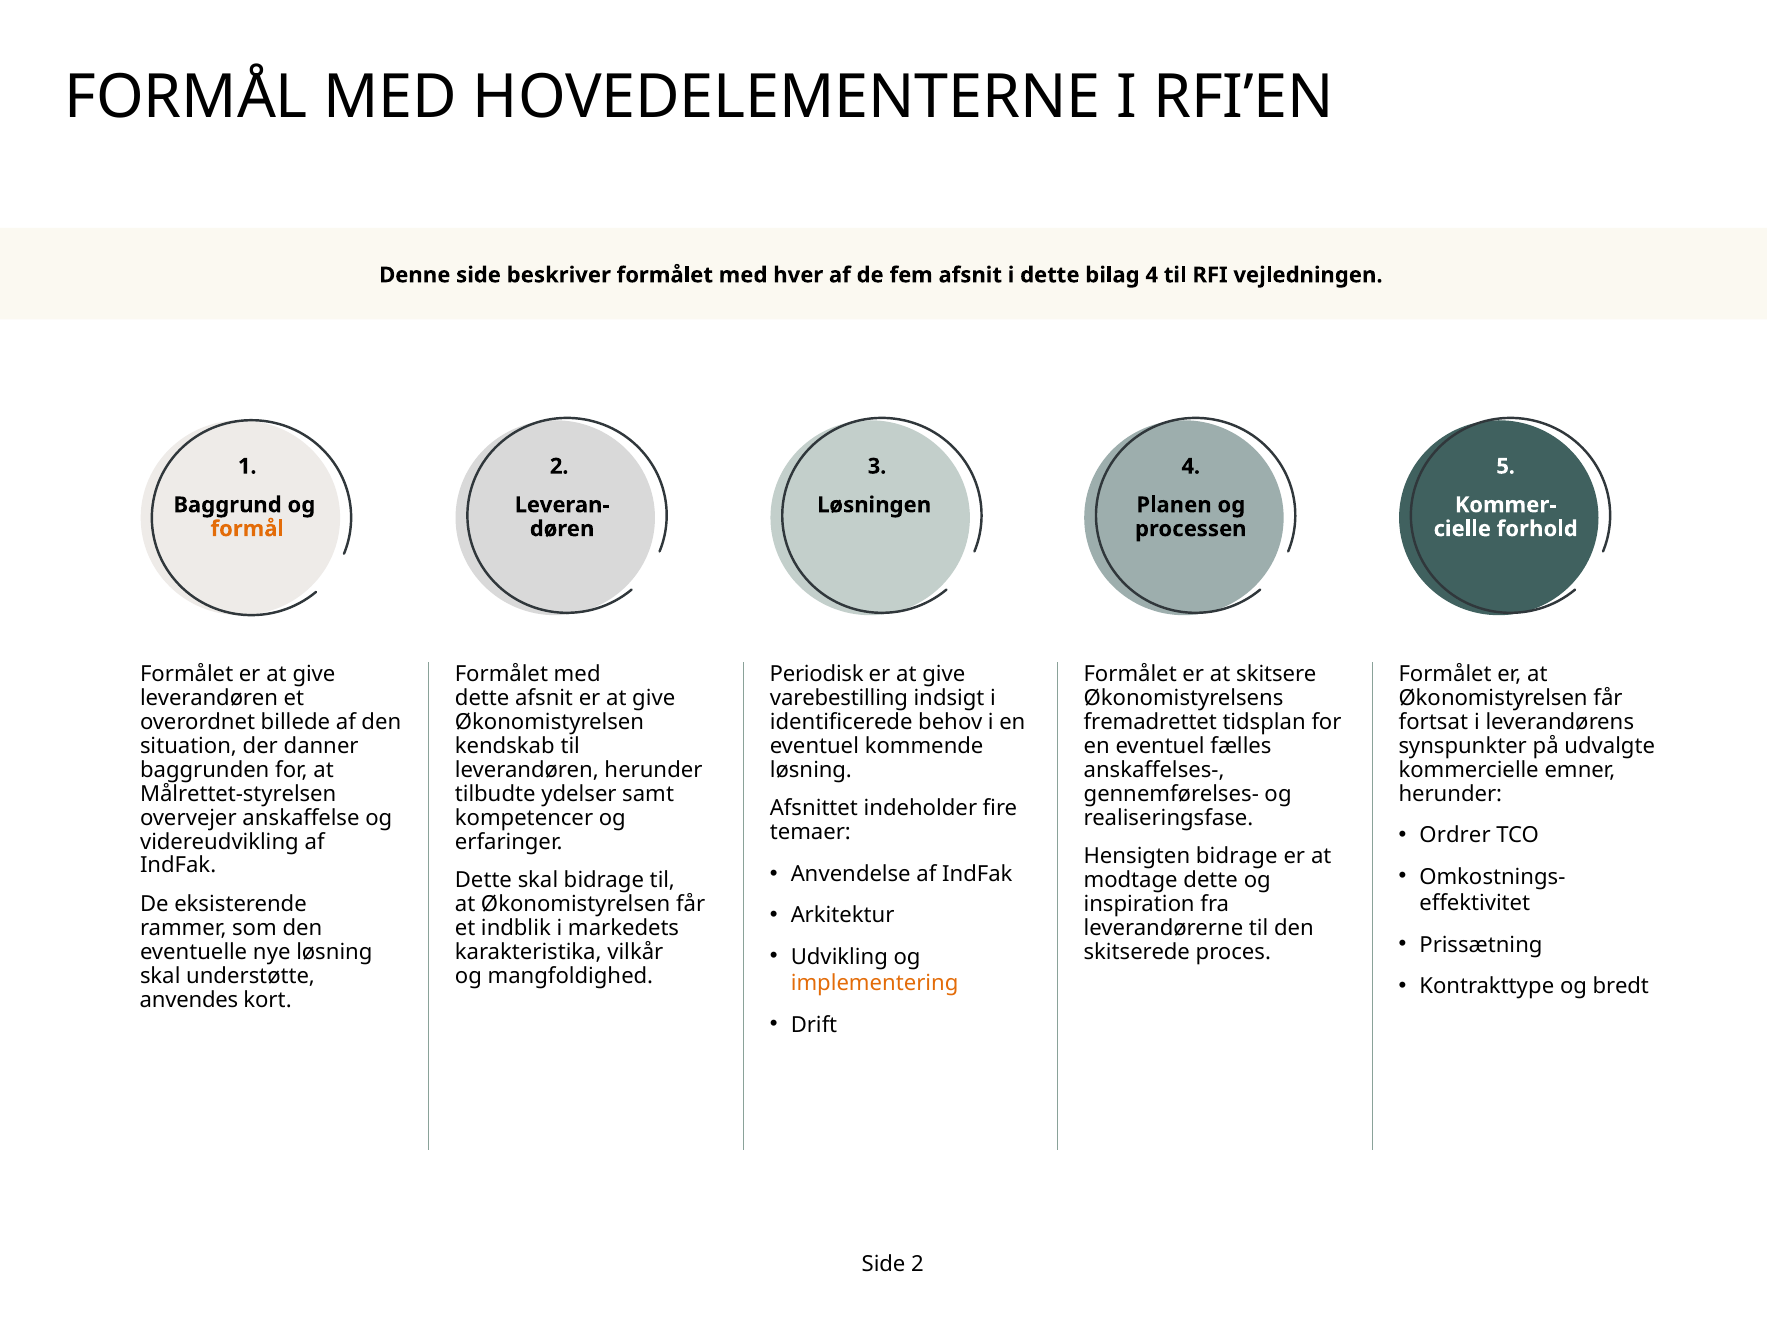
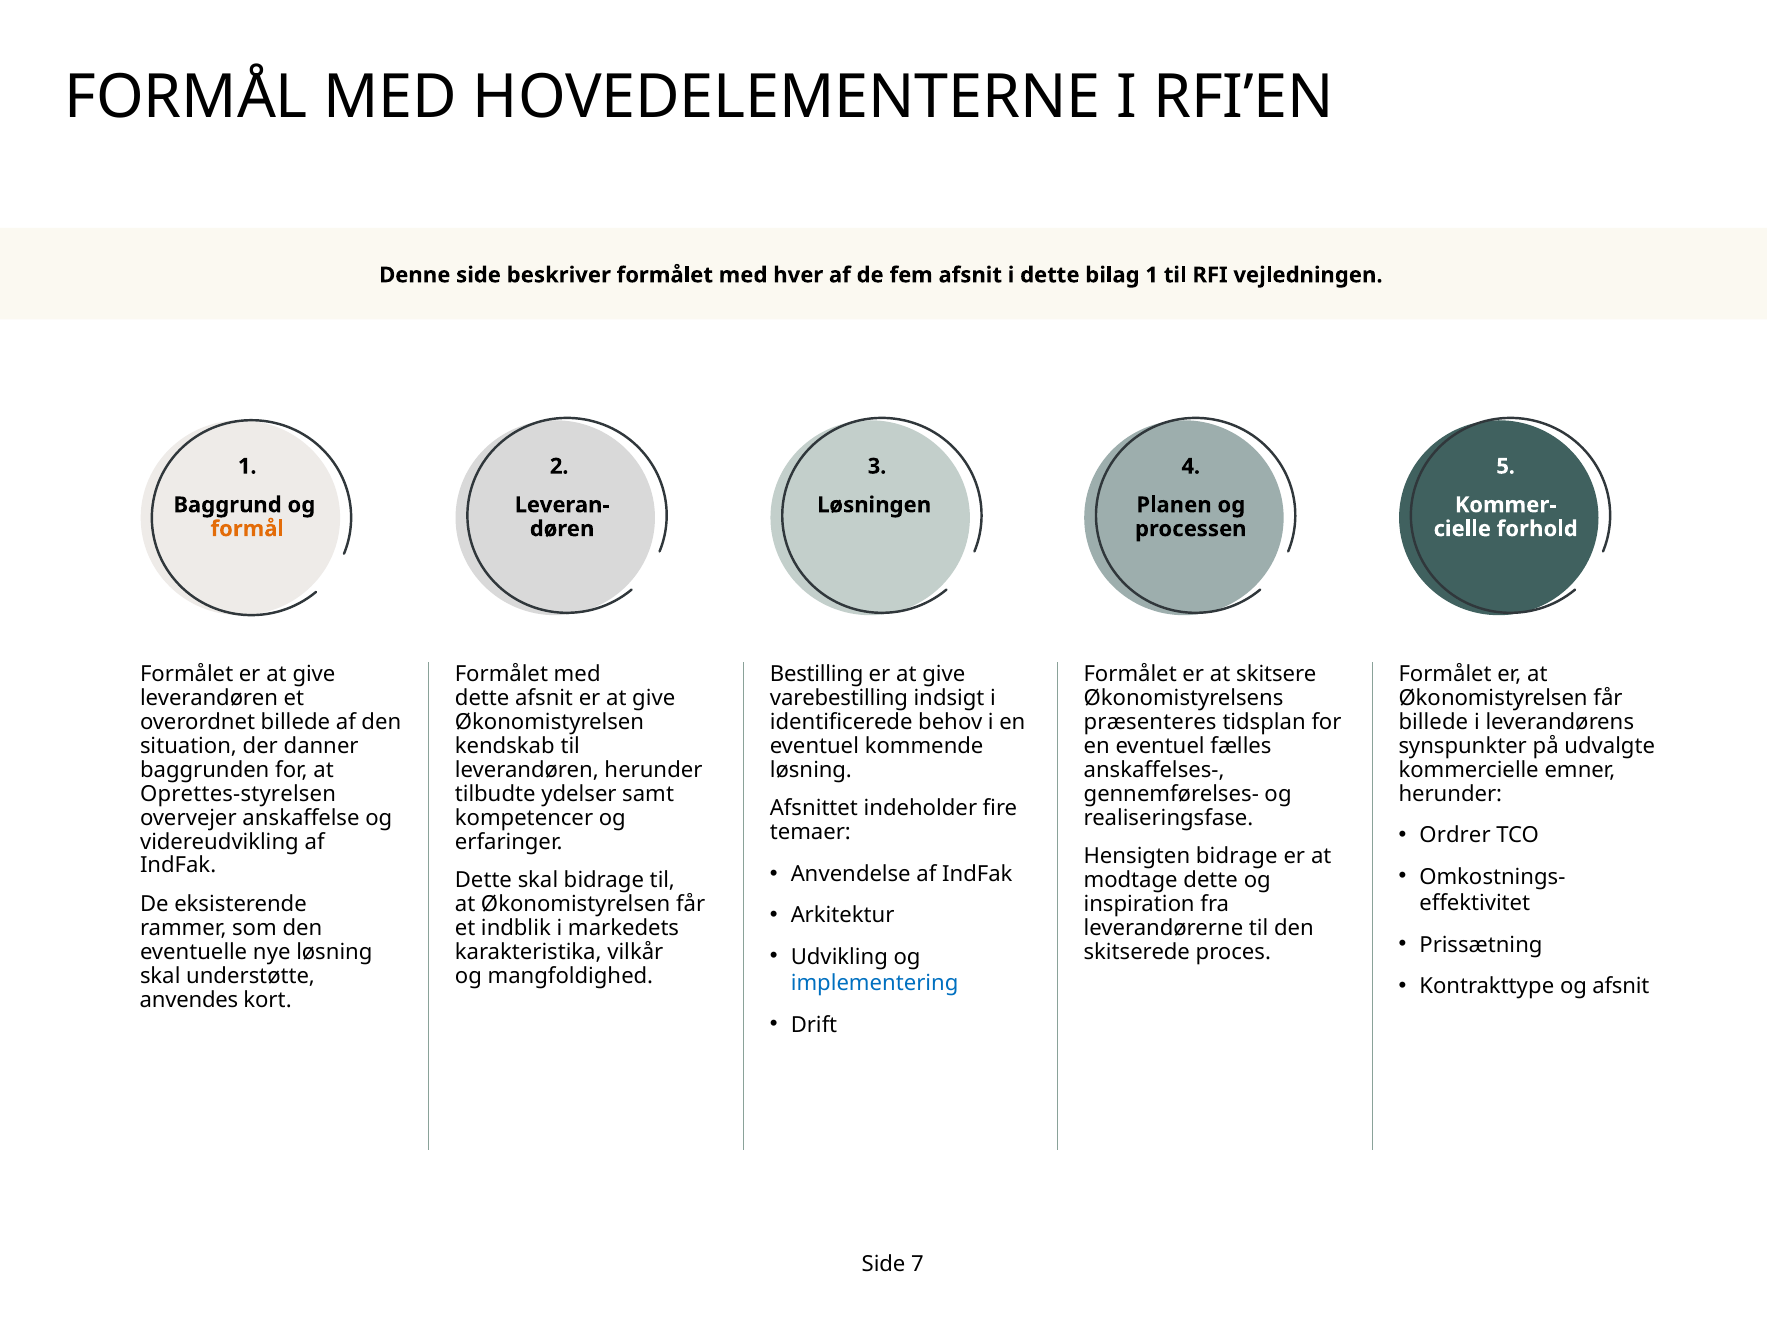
bilag 4: 4 -> 1 (1152, 275)
Periodisk: Periodisk -> Bestilling (817, 674)
fremadrettet: fremadrettet -> præsenteres (1150, 722)
fortsat: fortsat -> billede (1433, 722)
Målrettet-styrelsen: Målrettet-styrelsen -> Oprettes-styrelsen (238, 794)
og bredt: bredt -> afsnit (1621, 986)
implementering colour: orange -> blue (875, 984)
Side 2: 2 -> 7 (917, 1264)
